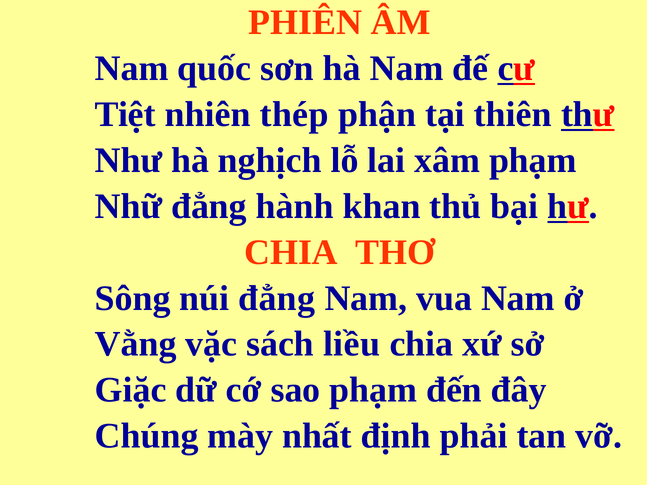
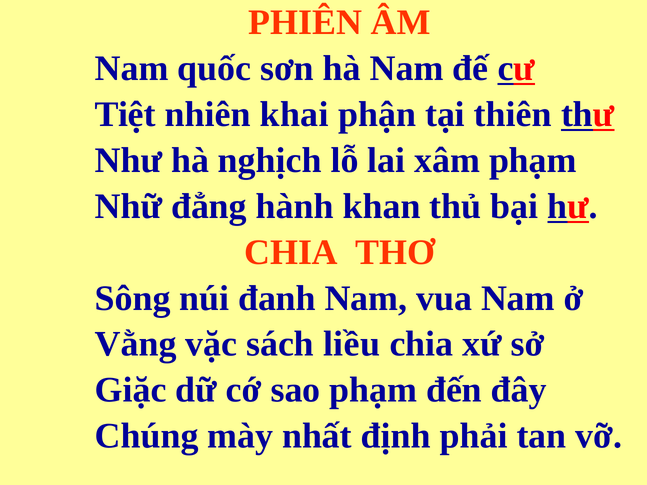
thép: thép -> khai (294, 114)
núi đẳng: đẳng -> đanh (277, 298)
